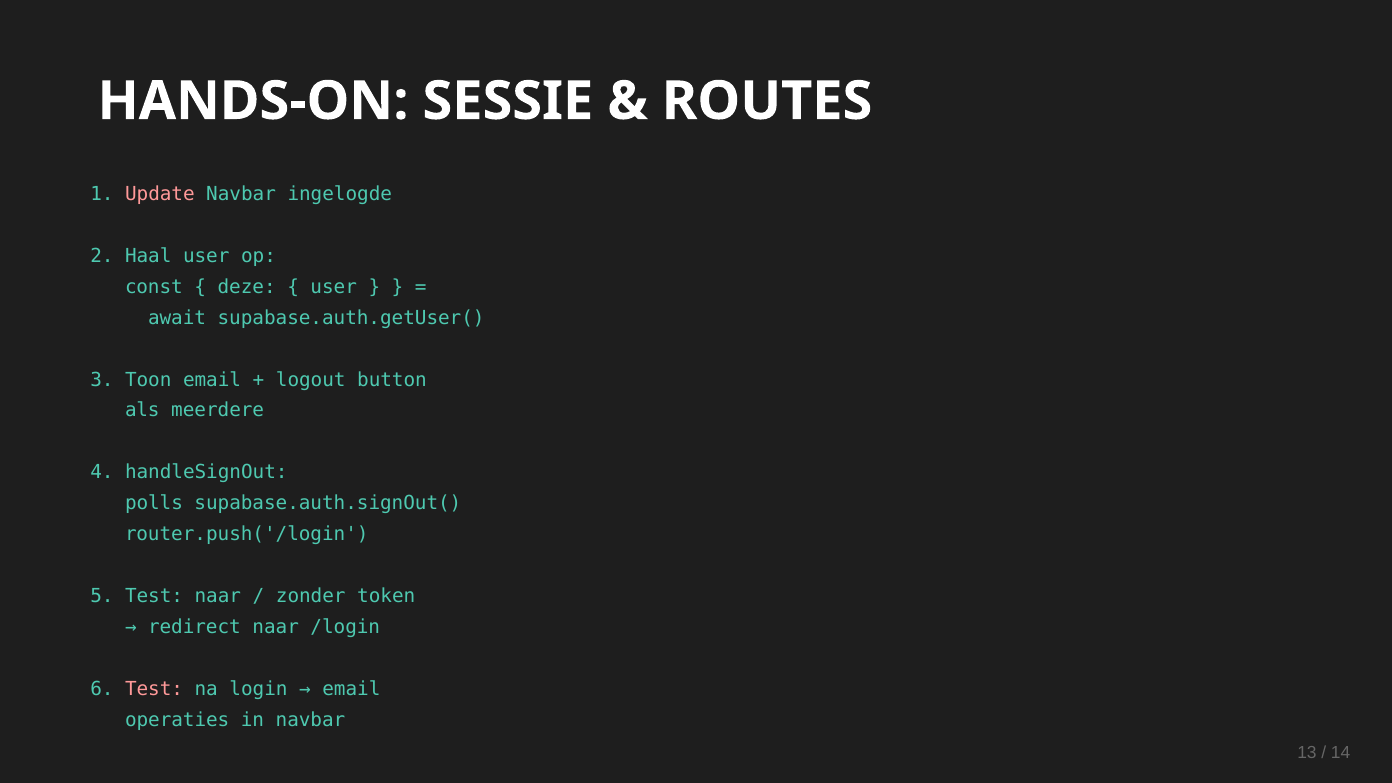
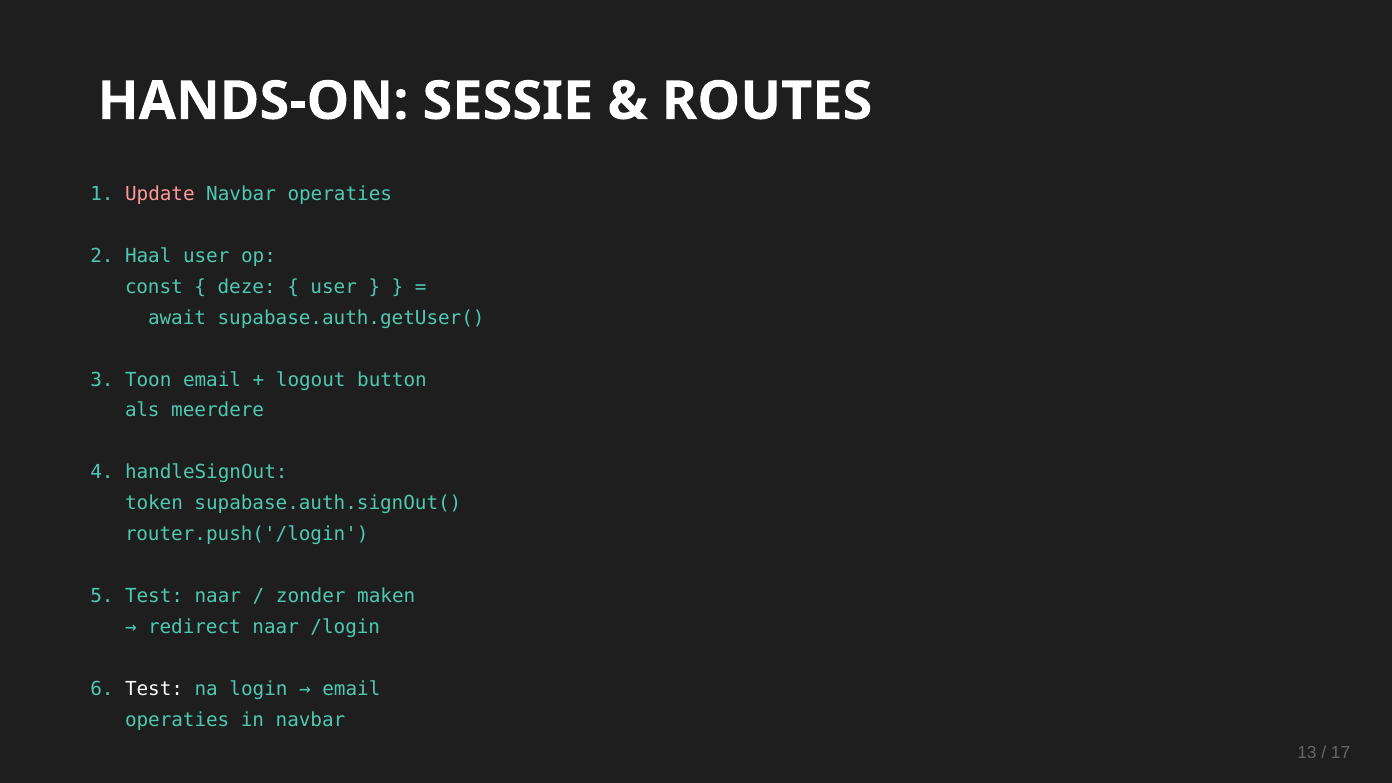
Navbar ingelogde: ingelogde -> operaties (340, 194)
polls: polls -> token (154, 504)
token: token -> maken (386, 596)
Test colour: pink -> white (154, 689)
14: 14 -> 17 (1341, 753)
